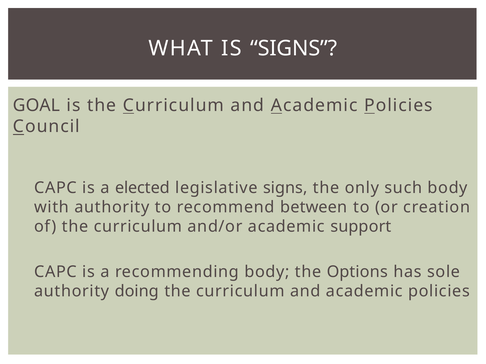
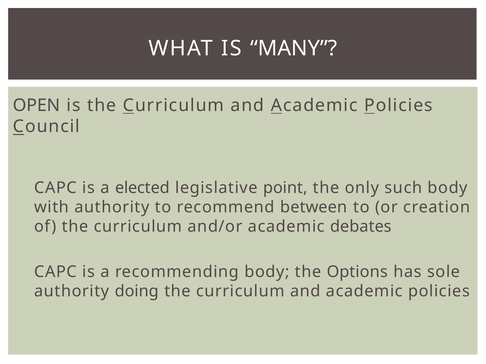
IS SIGNS: SIGNS -> MANY (294, 48)
GOAL: GOAL -> OPEN (37, 106)
legislative signs: signs -> point (285, 188)
support: support -> debates (361, 227)
